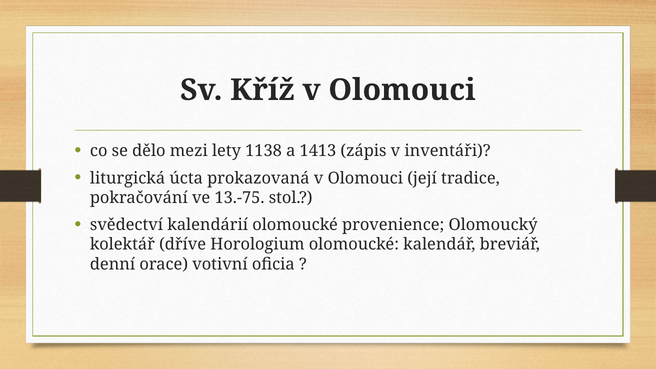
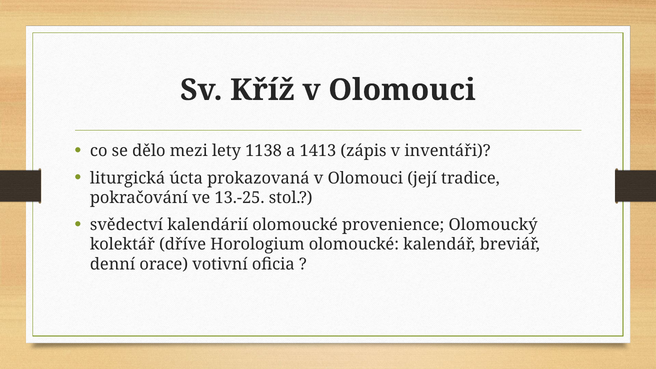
13.-75: 13.-75 -> 13.-25 (240, 198)
